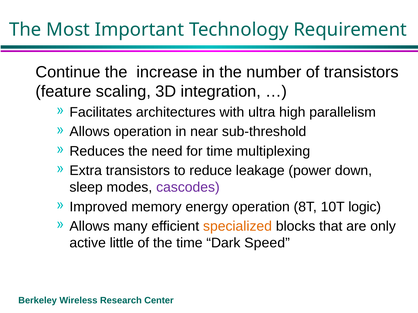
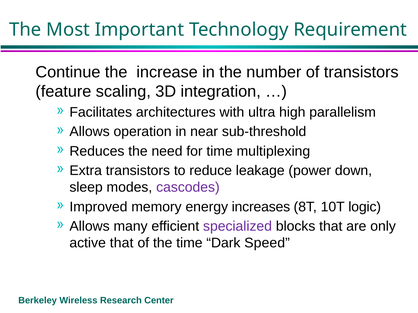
energy operation: operation -> increases (261, 207)
specialized colour: orange -> purple (238, 227)
active little: little -> that (122, 243)
